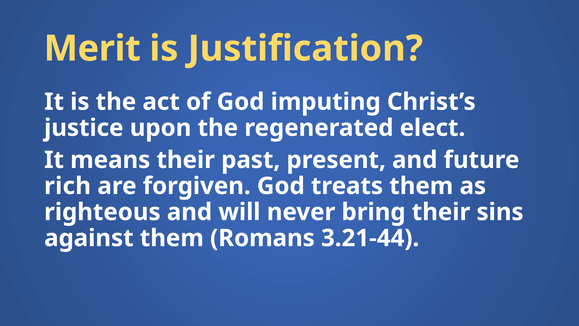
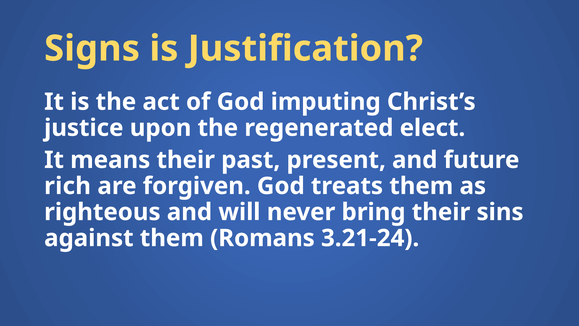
Merit: Merit -> Signs (92, 49)
3.21-44: 3.21-44 -> 3.21-24 (370, 238)
